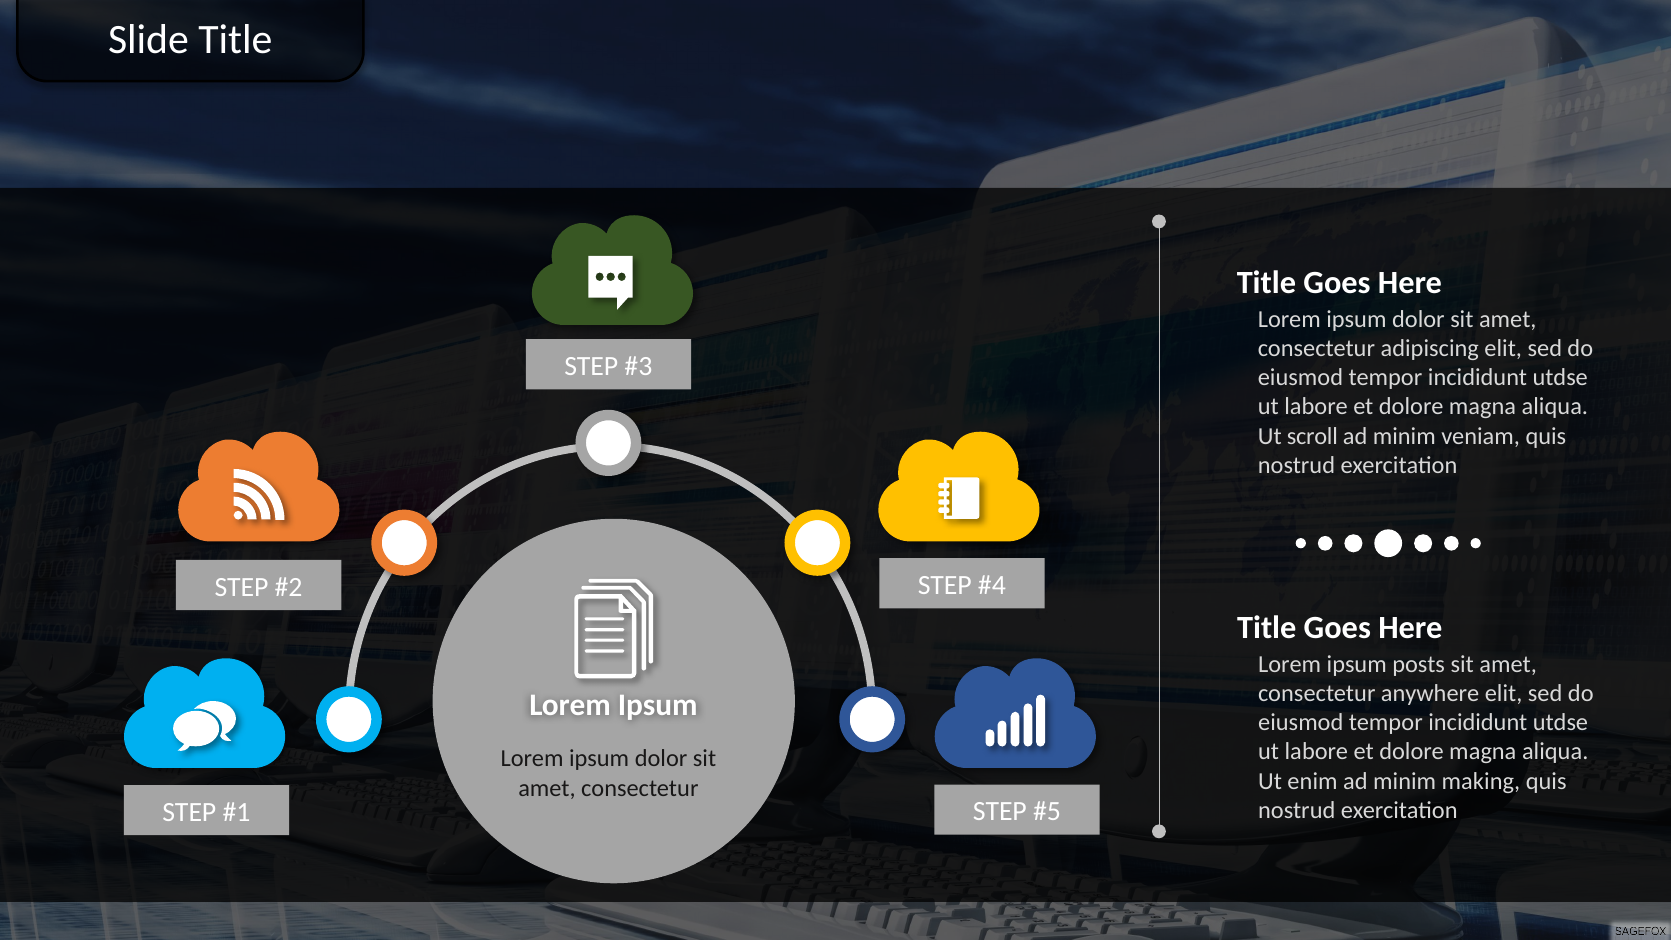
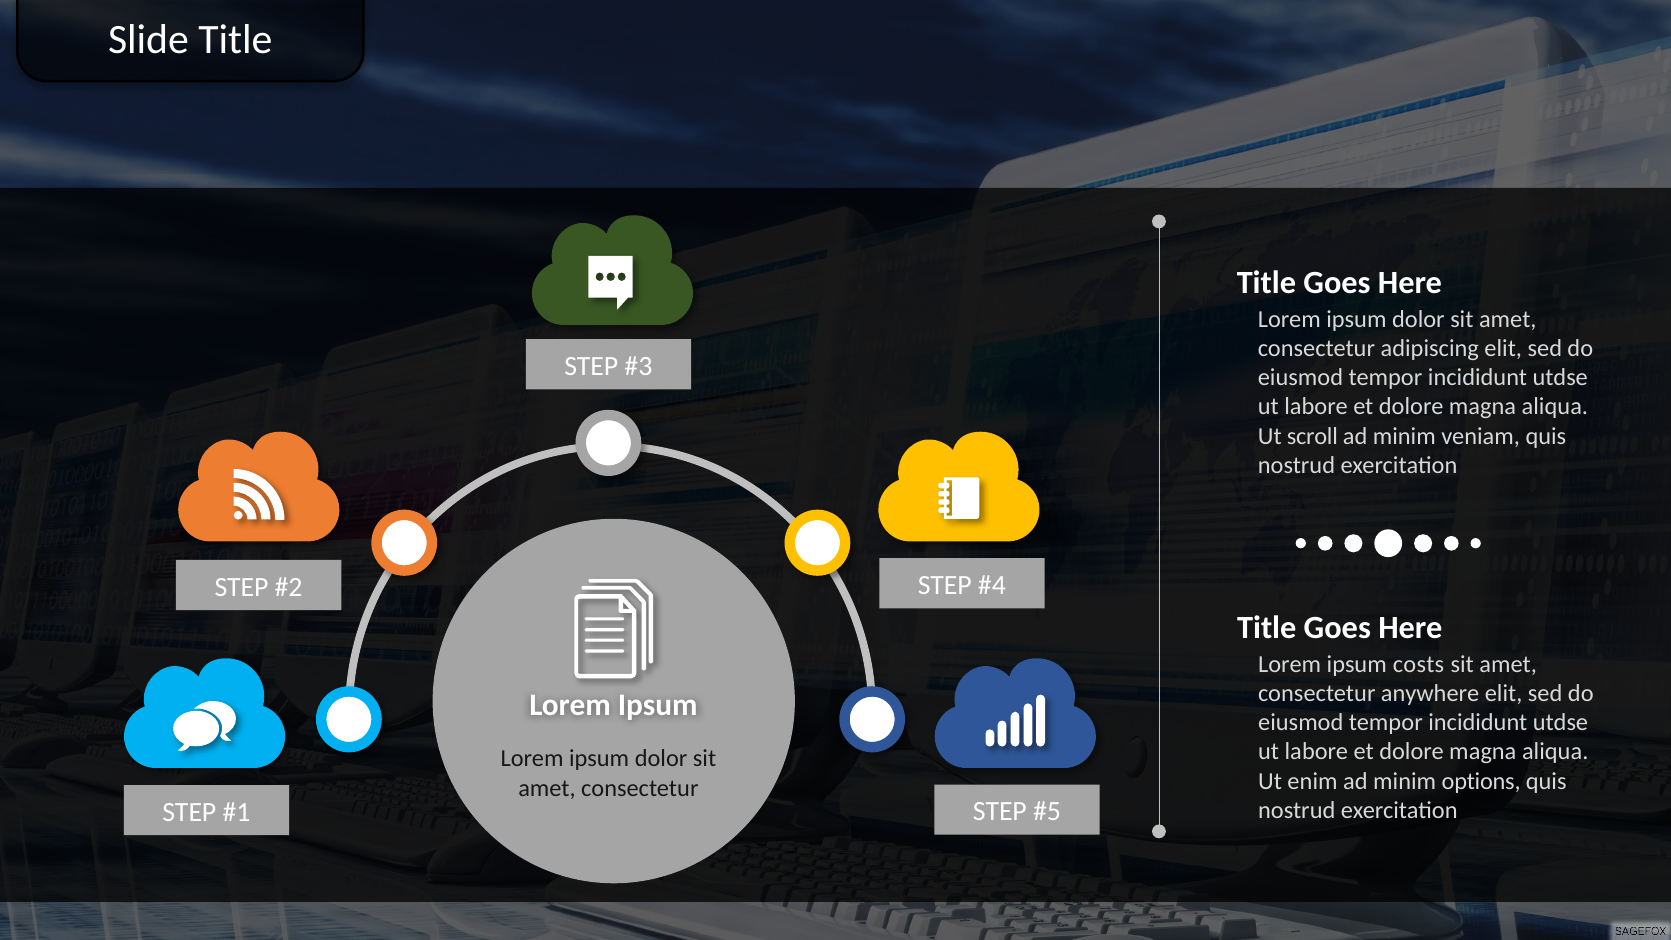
posts: posts -> costs (1419, 664)
making: making -> options (1481, 781)
